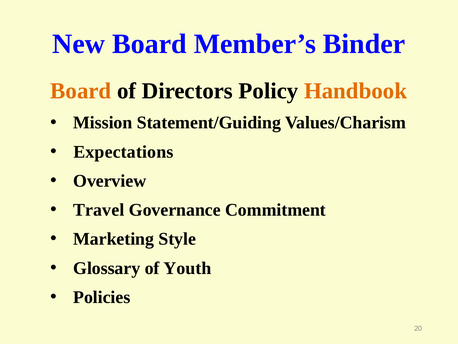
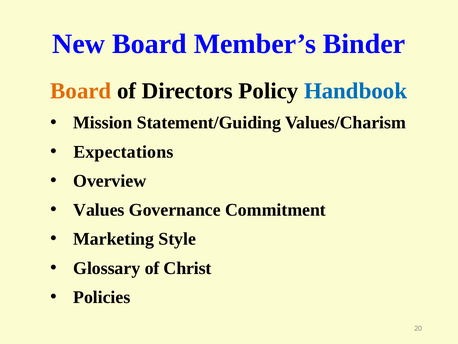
Handbook colour: orange -> blue (356, 91)
Travel: Travel -> Values (99, 210)
Youth: Youth -> Christ (188, 268)
